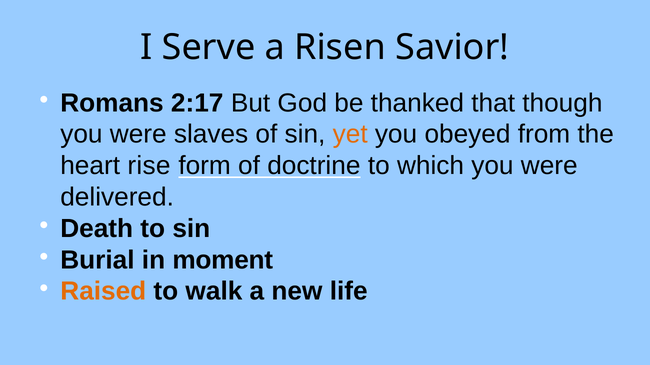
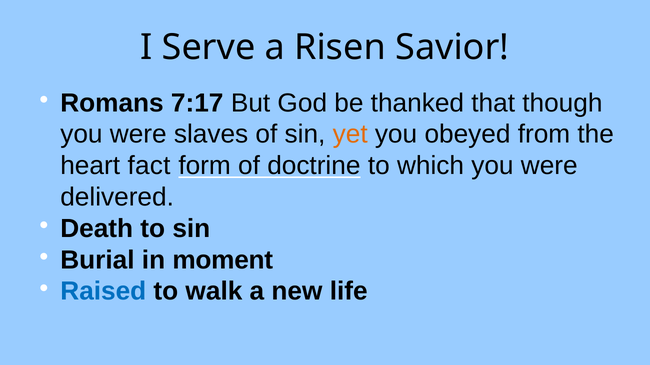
2:17: 2:17 -> 7:17 (197, 103)
rise: rise -> fact (149, 166)
Raised colour: orange -> blue (103, 292)
